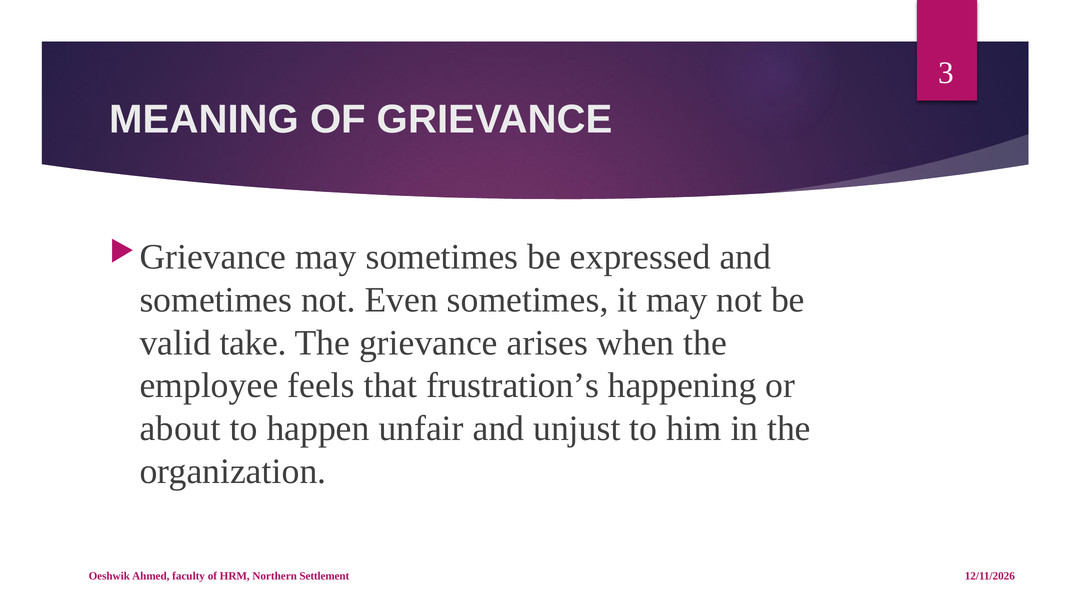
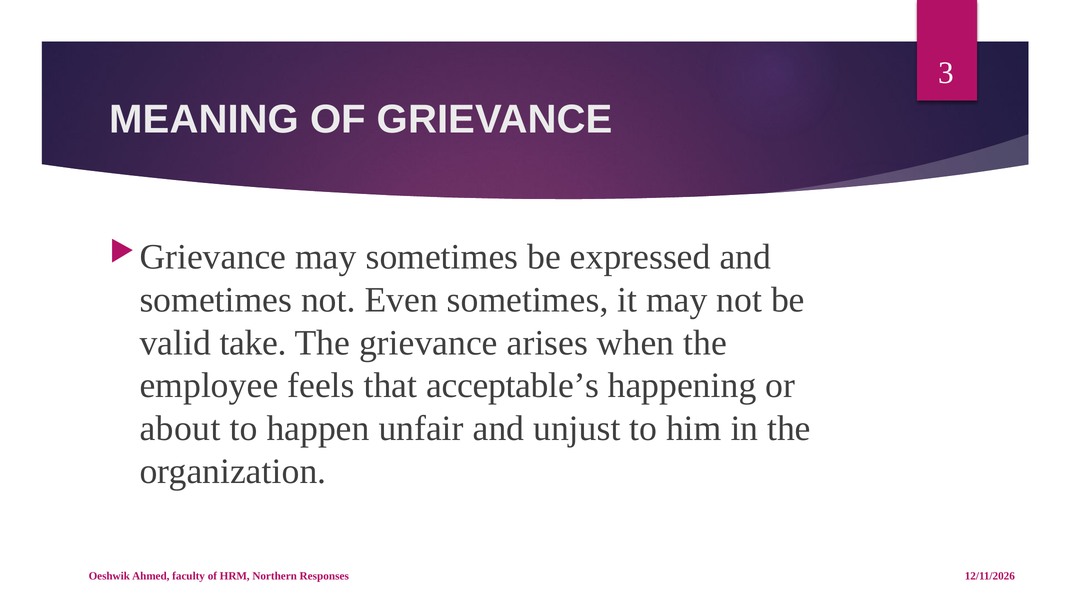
frustration’s: frustration’s -> acceptable’s (513, 385)
Settlement: Settlement -> Responses (324, 576)
